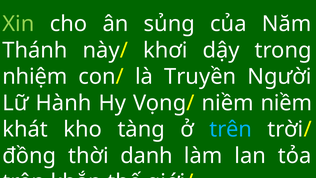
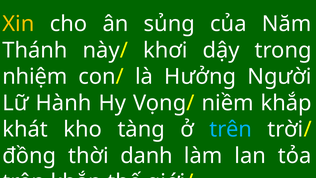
Xin colour: light green -> yellow (18, 24)
Truyền: Truyền -> Hưởng (200, 77)
niềm niềm: niềm -> khắp (286, 103)
